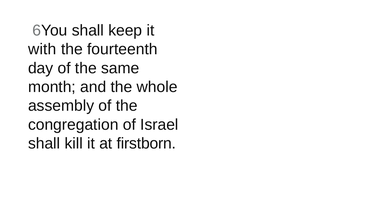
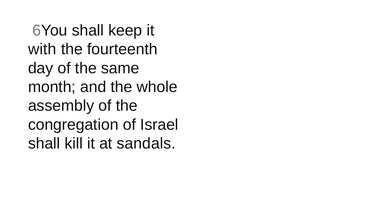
firstborn: firstborn -> sandals (146, 143)
